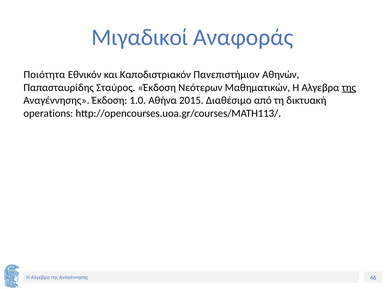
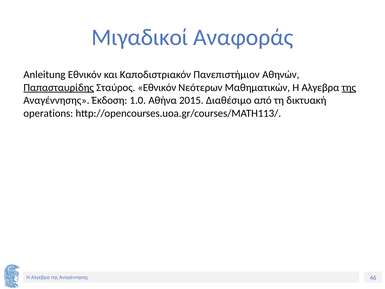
Ποιότητα: Ποιότητα -> Anleitung (44, 75)
Παπασταυρίδης underline: none -> present (59, 88)
Σταύρος Έκδοση: Έκδοση -> Εθνικόν (157, 88)
